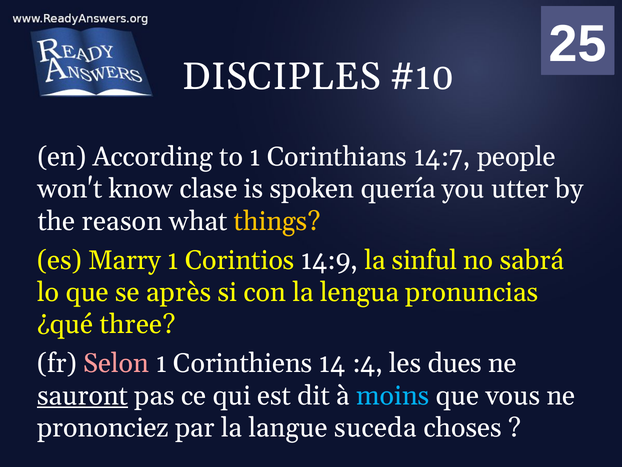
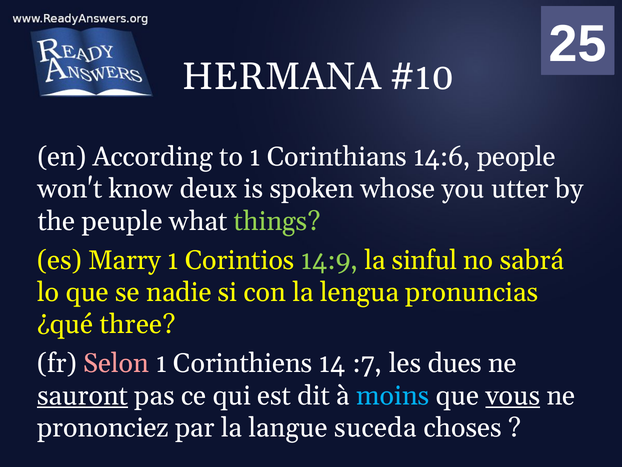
DISCIPLES: DISCIPLES -> HERMANA (282, 77)
14:7: 14:7 -> 14:6 (442, 157)
clase: clase -> deux (208, 189)
quería: quería -> whose (398, 189)
reason: reason -> peuple (122, 221)
things colour: yellow -> light green (277, 221)
14:9 colour: white -> light green (330, 260)
après: après -> nadie (179, 292)
:4: :4 -> :7 (367, 363)
vous underline: none -> present (513, 395)
